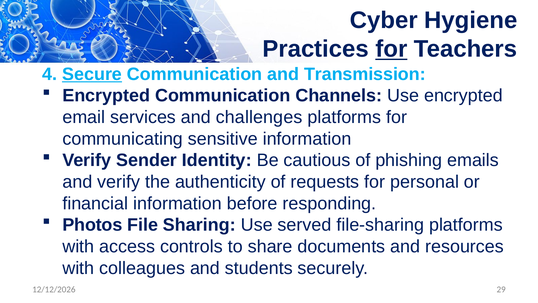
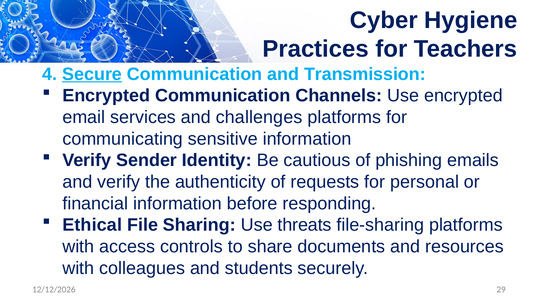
for underline: present -> none (391, 49)
Photos: Photos -> Ethical (92, 225)
served: served -> threats (305, 225)
